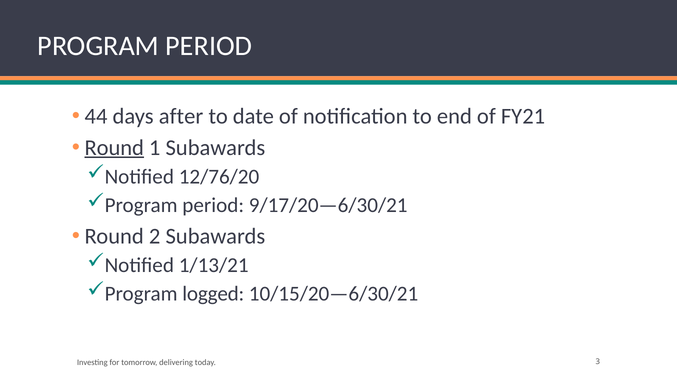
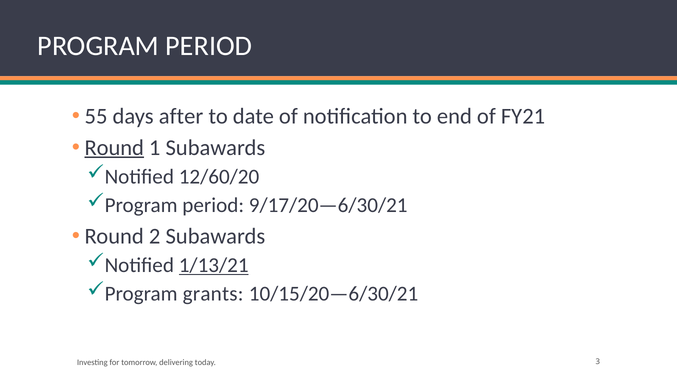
44: 44 -> 55 (96, 116)
12/76/20: 12/76/20 -> 12/60/20 (219, 177)
1/13/21 underline: none -> present (214, 265)
logged: logged -> grants (213, 294)
